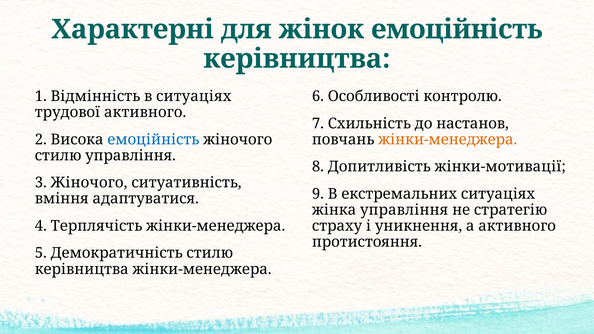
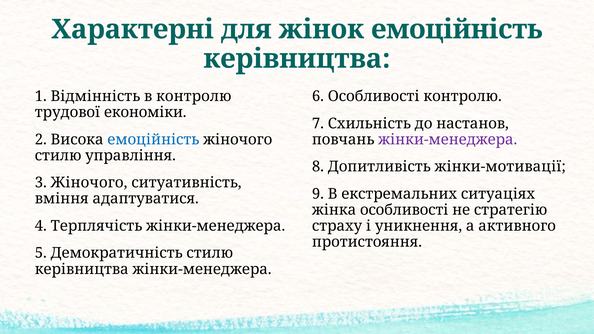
в ситуаціях: ситуаціях -> контролю (194, 96)
трудової активного: активного -> економіки (145, 112)
жінки-менеджера colour: orange -> purple (448, 140)
жінка управління: управління -> особливості (404, 210)
